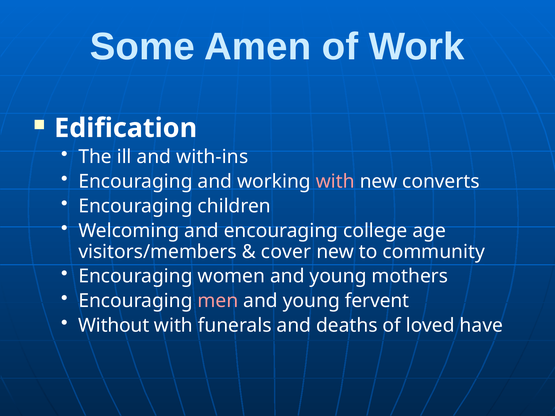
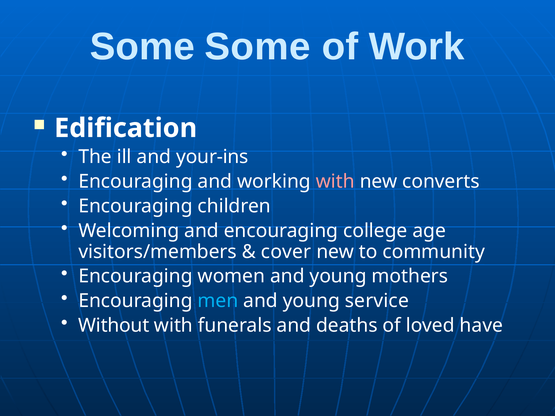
Some Amen: Amen -> Some (257, 47)
with-ins: with-ins -> your-ins (212, 157)
men colour: pink -> light blue (218, 301)
fervent: fervent -> service (377, 301)
